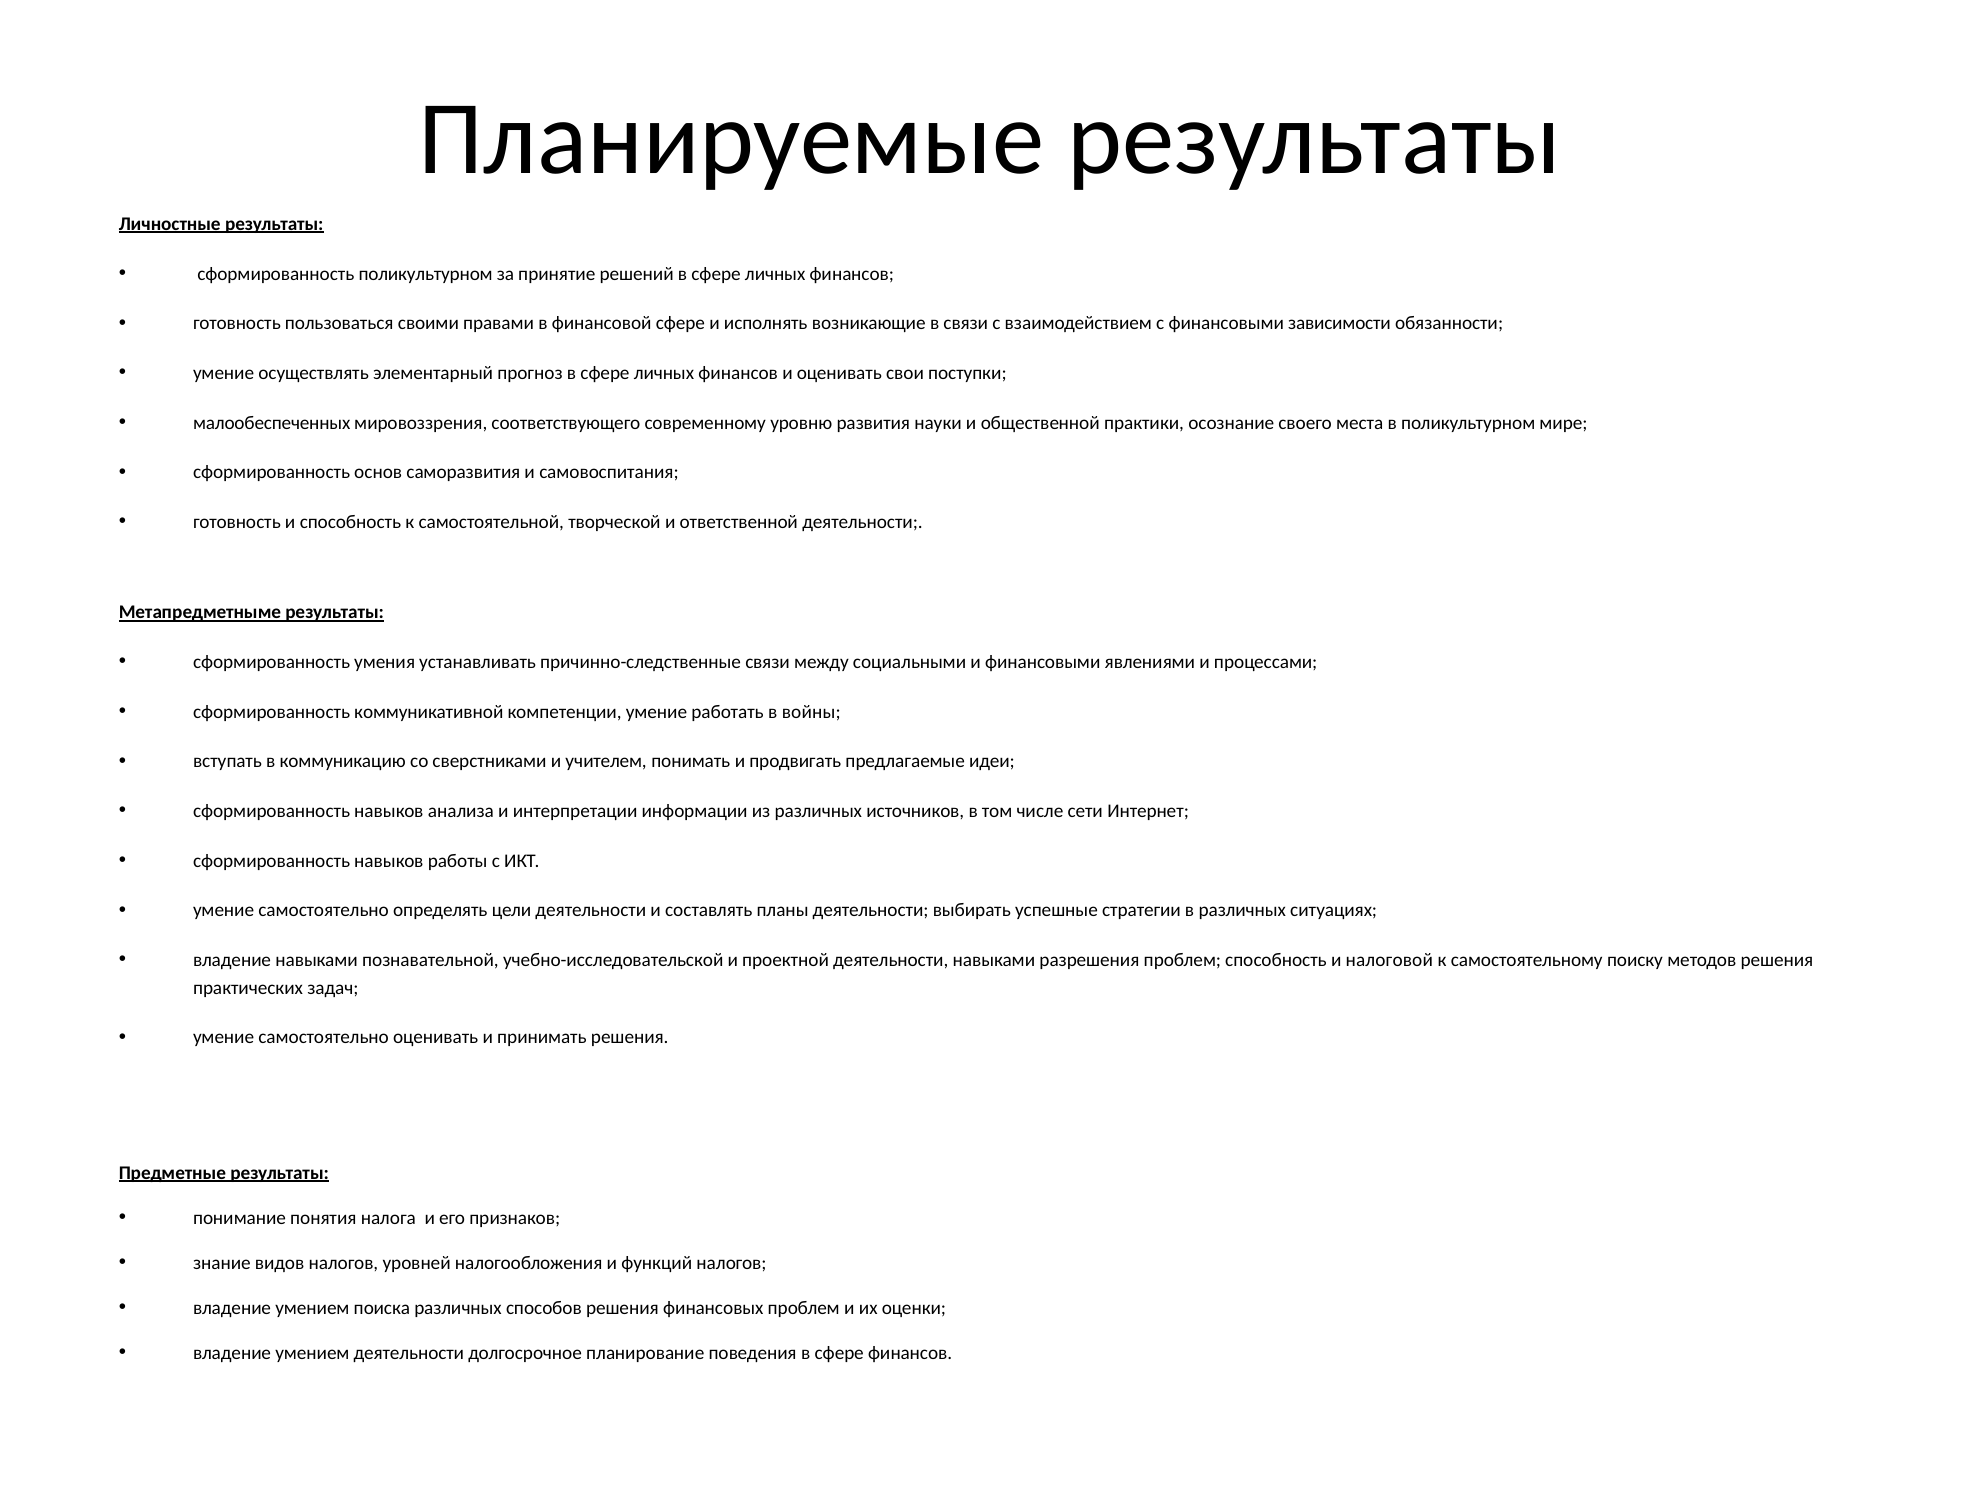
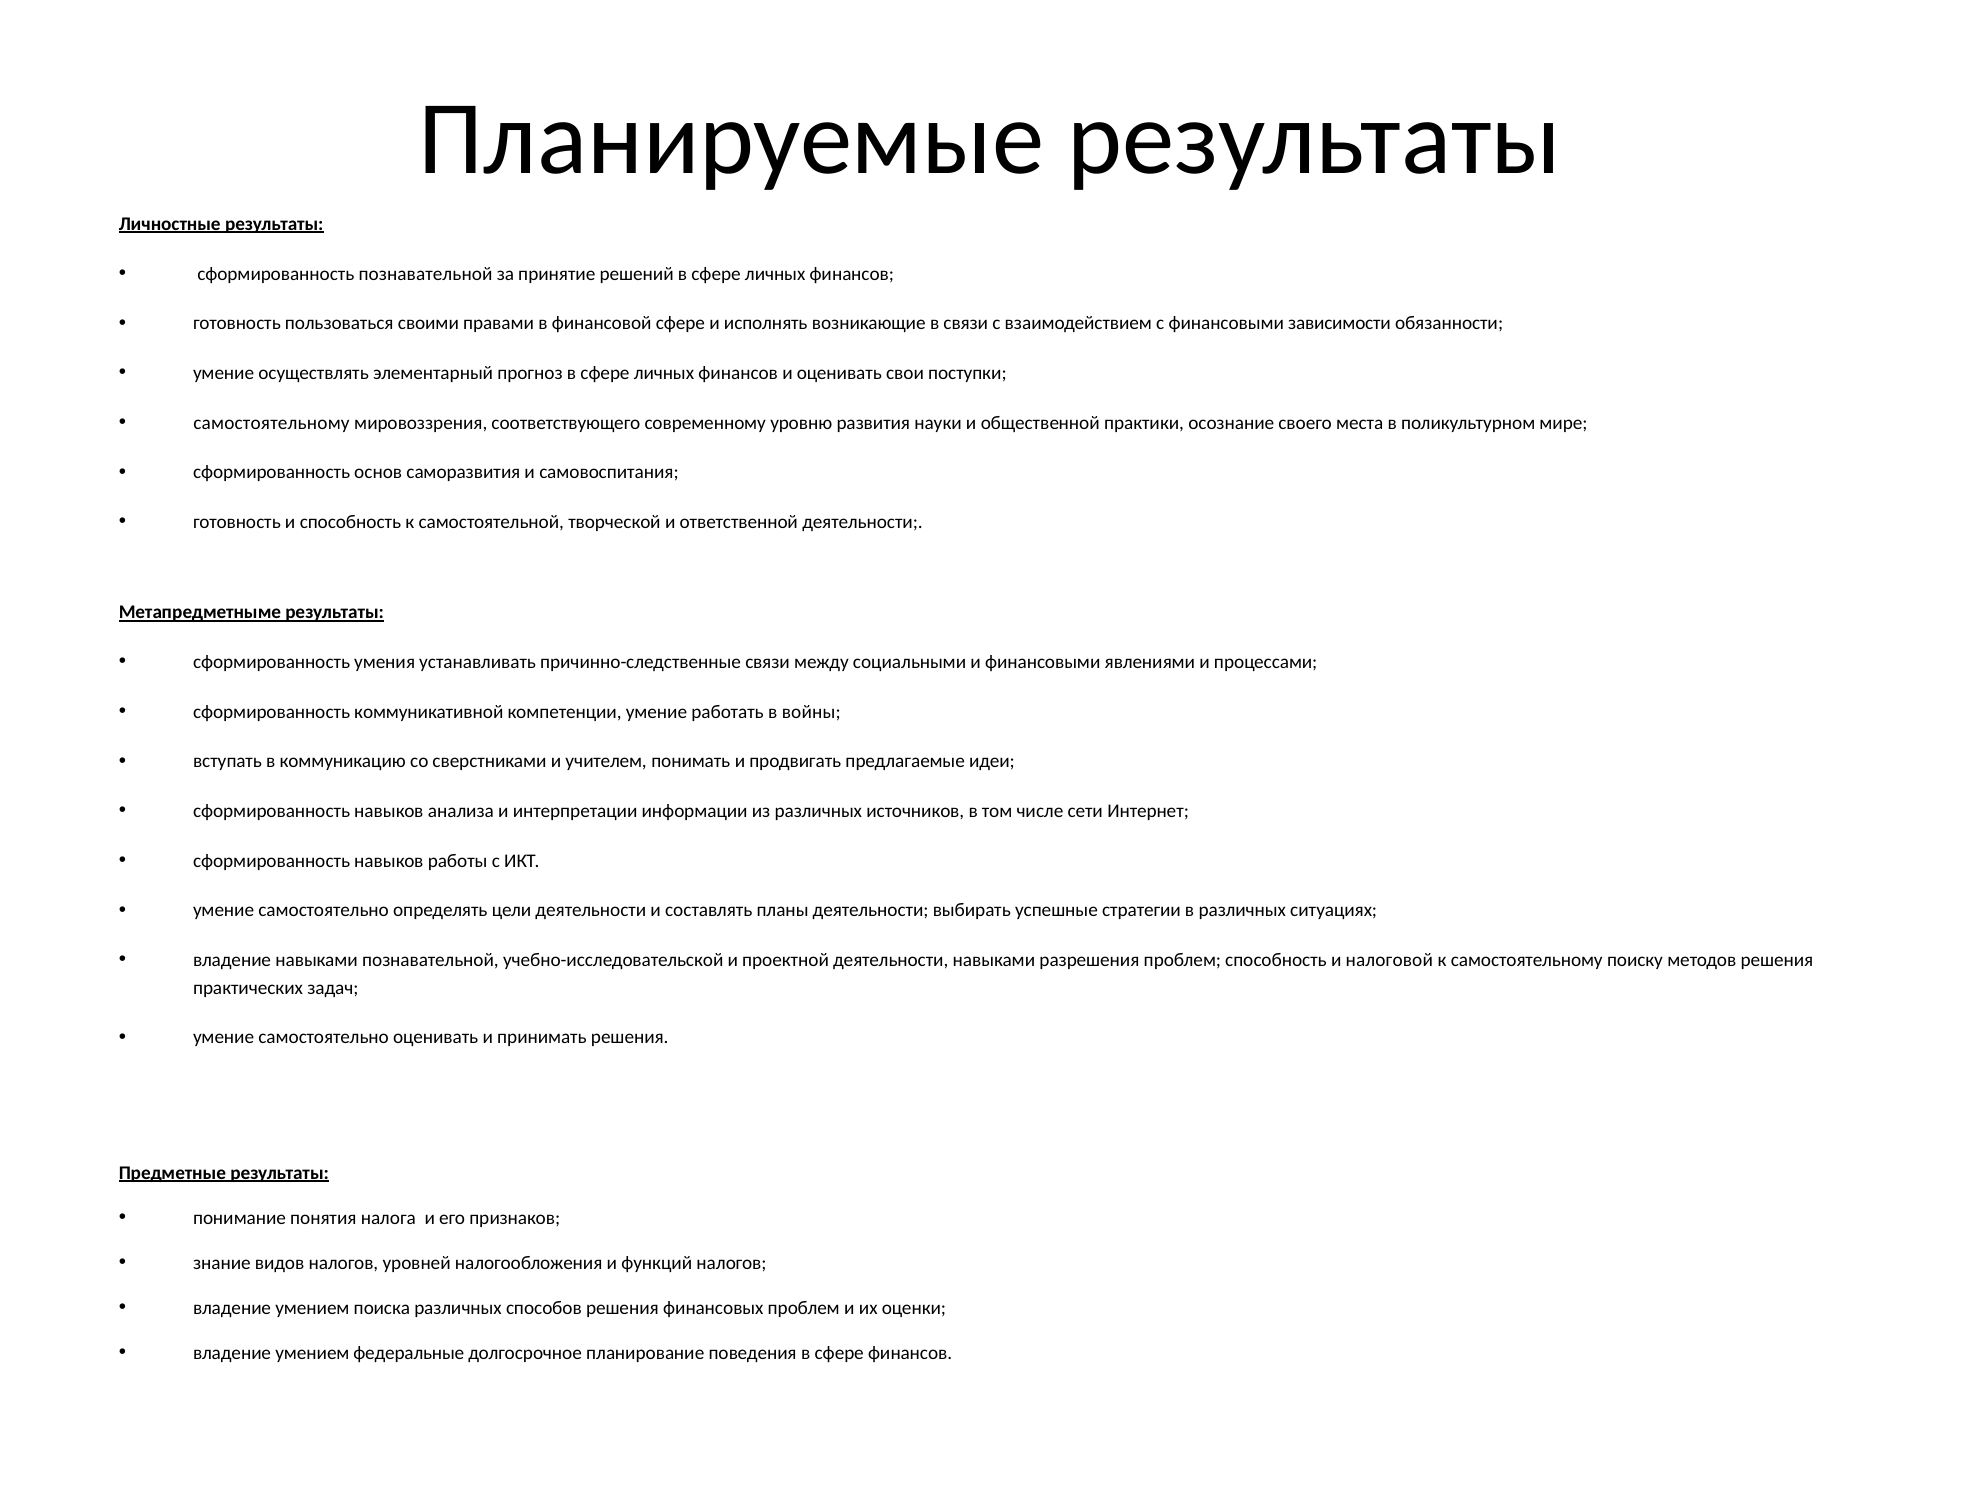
сформированность поликультурном: поликультурном -> познавательной (426, 274)
малообеспеченных: малообеспеченных -> самостоятельному (272, 423)
умением деятельности: деятельности -> федеральные (409, 1353)
